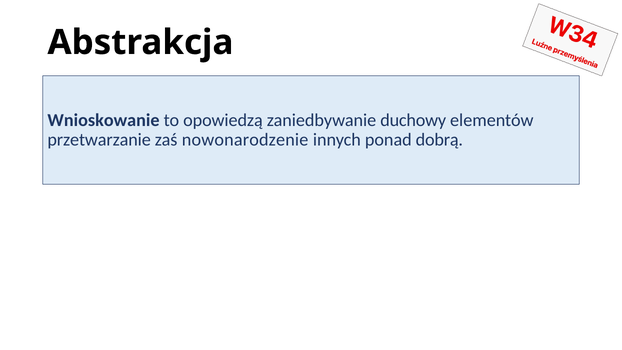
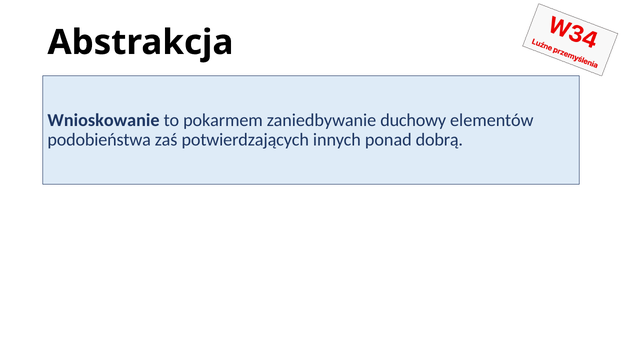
opowiedzą: opowiedzą -> pokarmem (223, 120)
przetwarzanie: przetwarzanie -> podobieństwa (99, 140)
nowonarodzenie: nowonarodzenie -> potwierdzających (245, 140)
